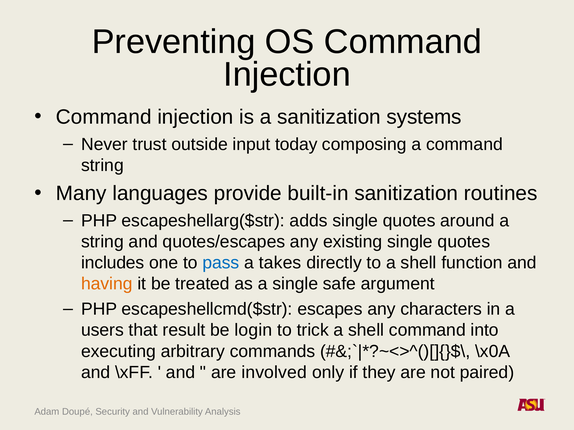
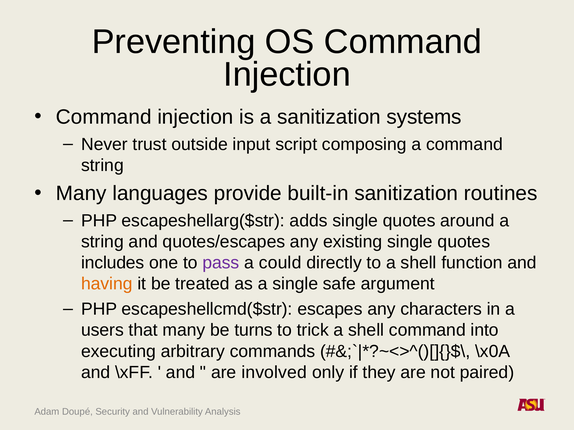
today: today -> script (296, 144)
pass colour: blue -> purple (221, 263)
takes: takes -> could (280, 263)
that result: result -> many (184, 331)
login: login -> turns (254, 331)
